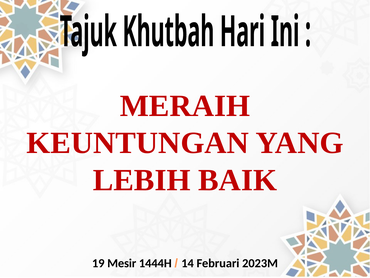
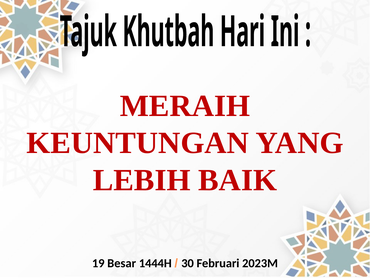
Mesir: Mesir -> Besar (122, 263)
14: 14 -> 30 (188, 263)
